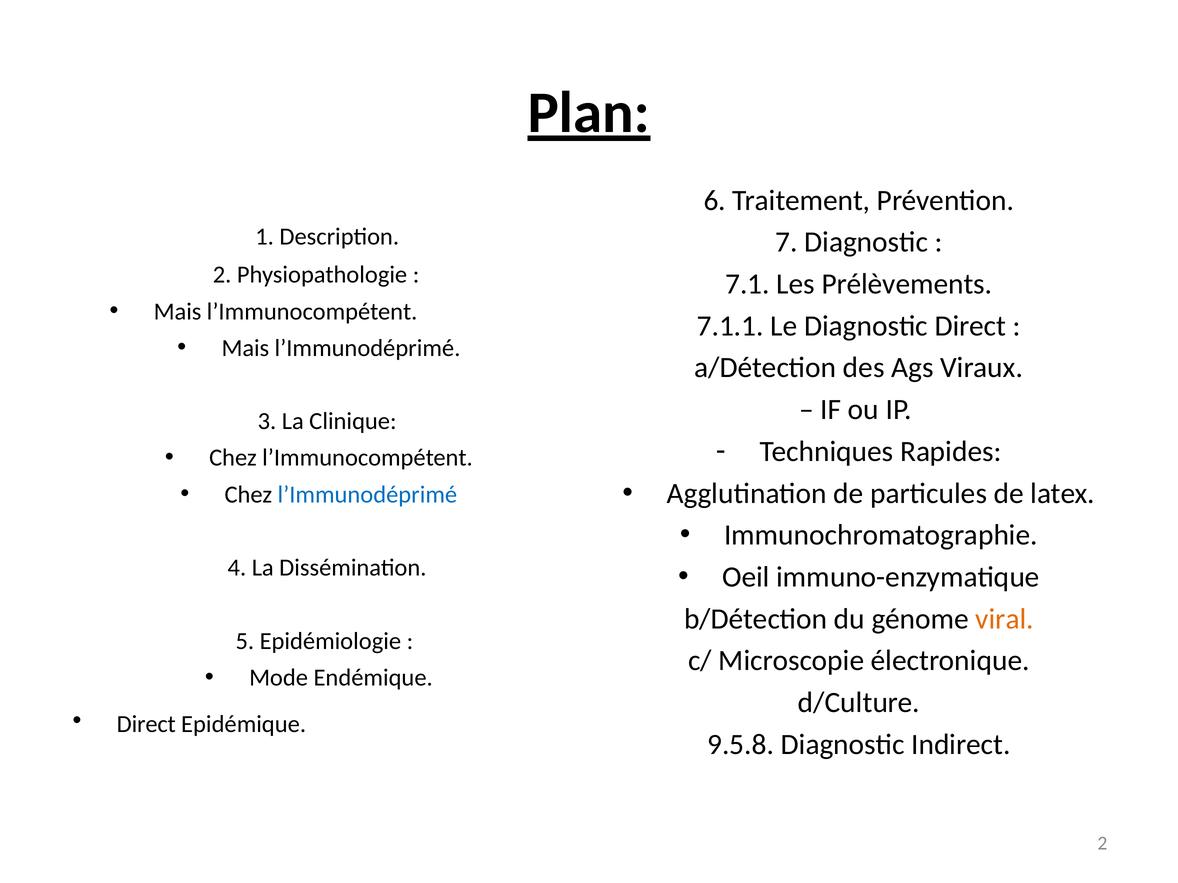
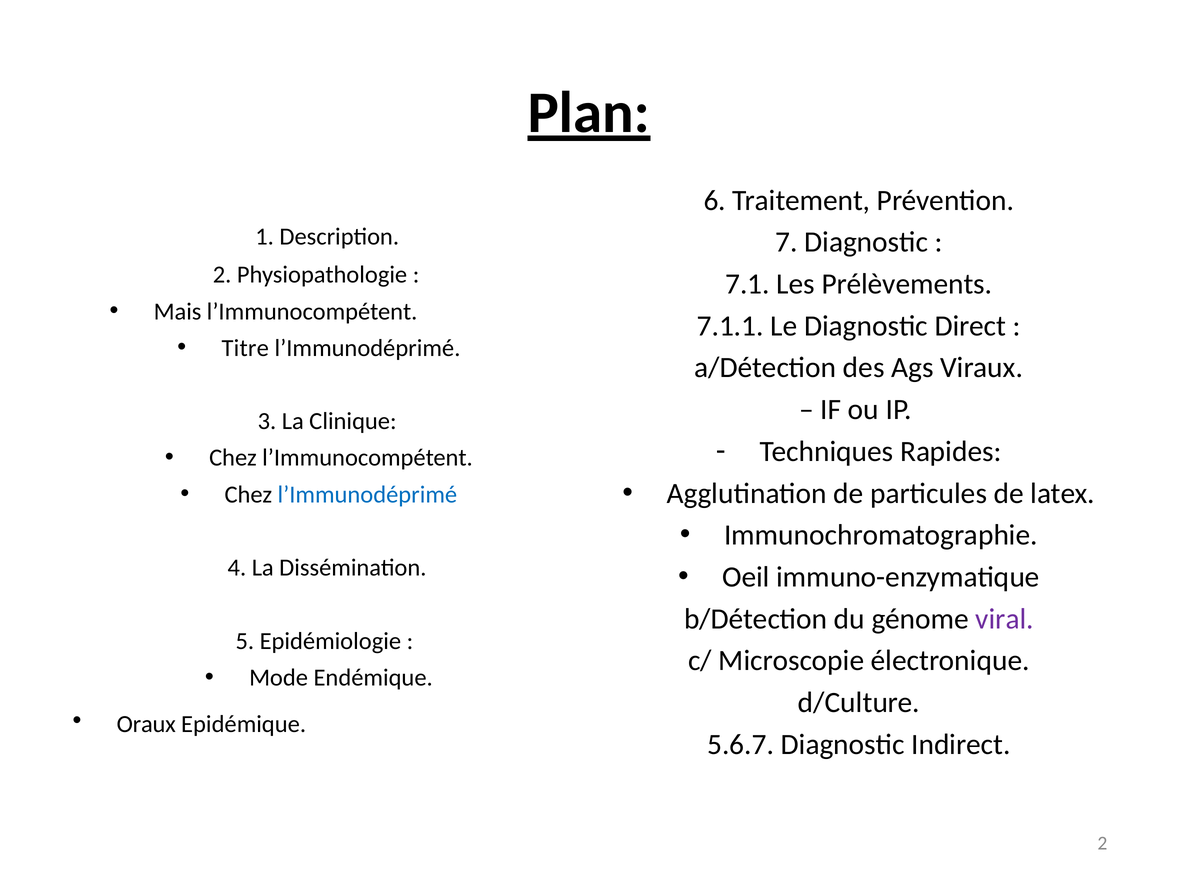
Mais: Mais -> Titre (245, 348)
viral colour: orange -> purple (1005, 619)
Direct: Direct -> Oraux (146, 725)
9.5.8: 9.5.8 -> 5.6.7 (741, 745)
